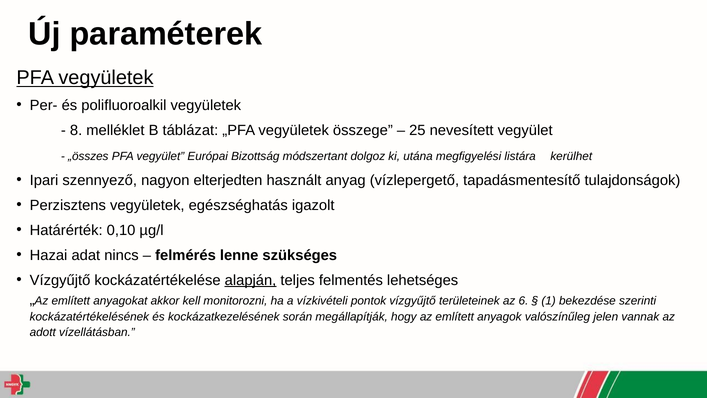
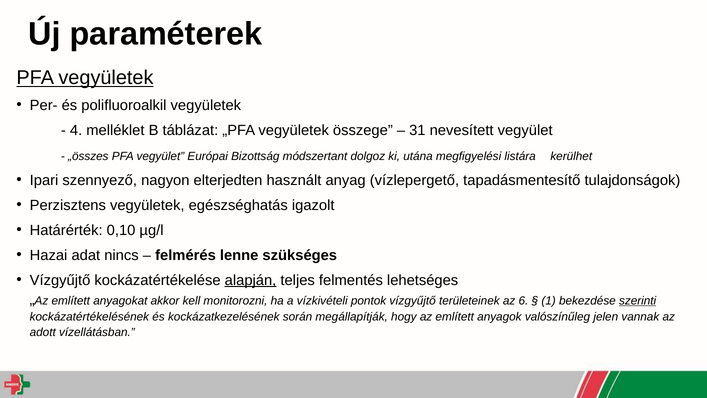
8: 8 -> 4 (76, 130)
25: 25 -> 31 (417, 130)
szerinti underline: none -> present (638, 301)
